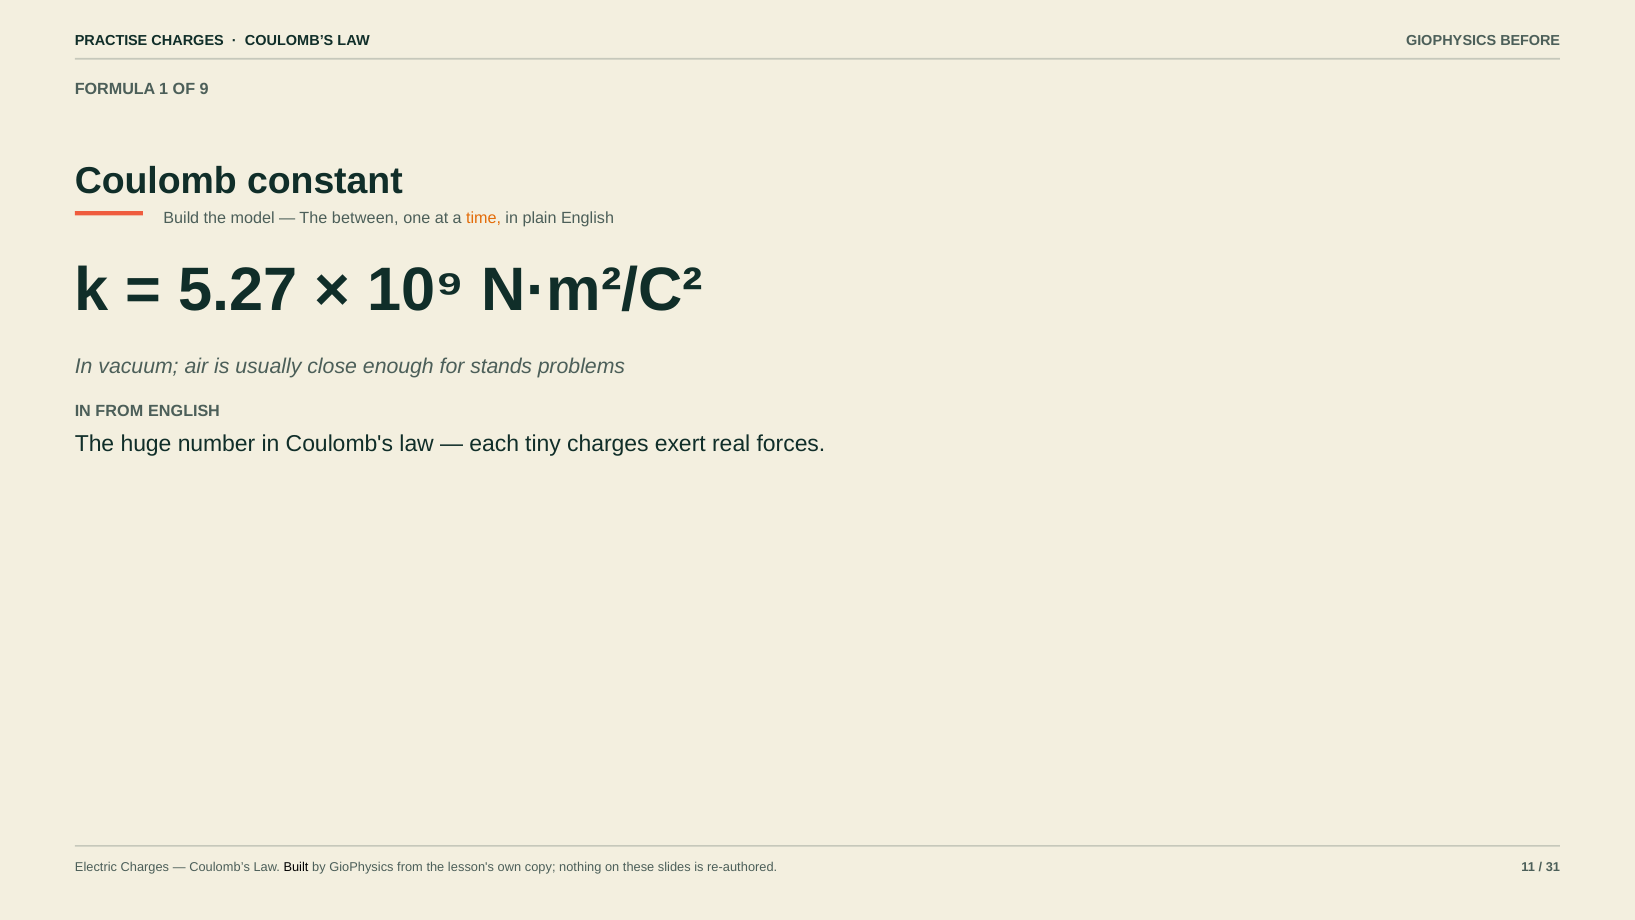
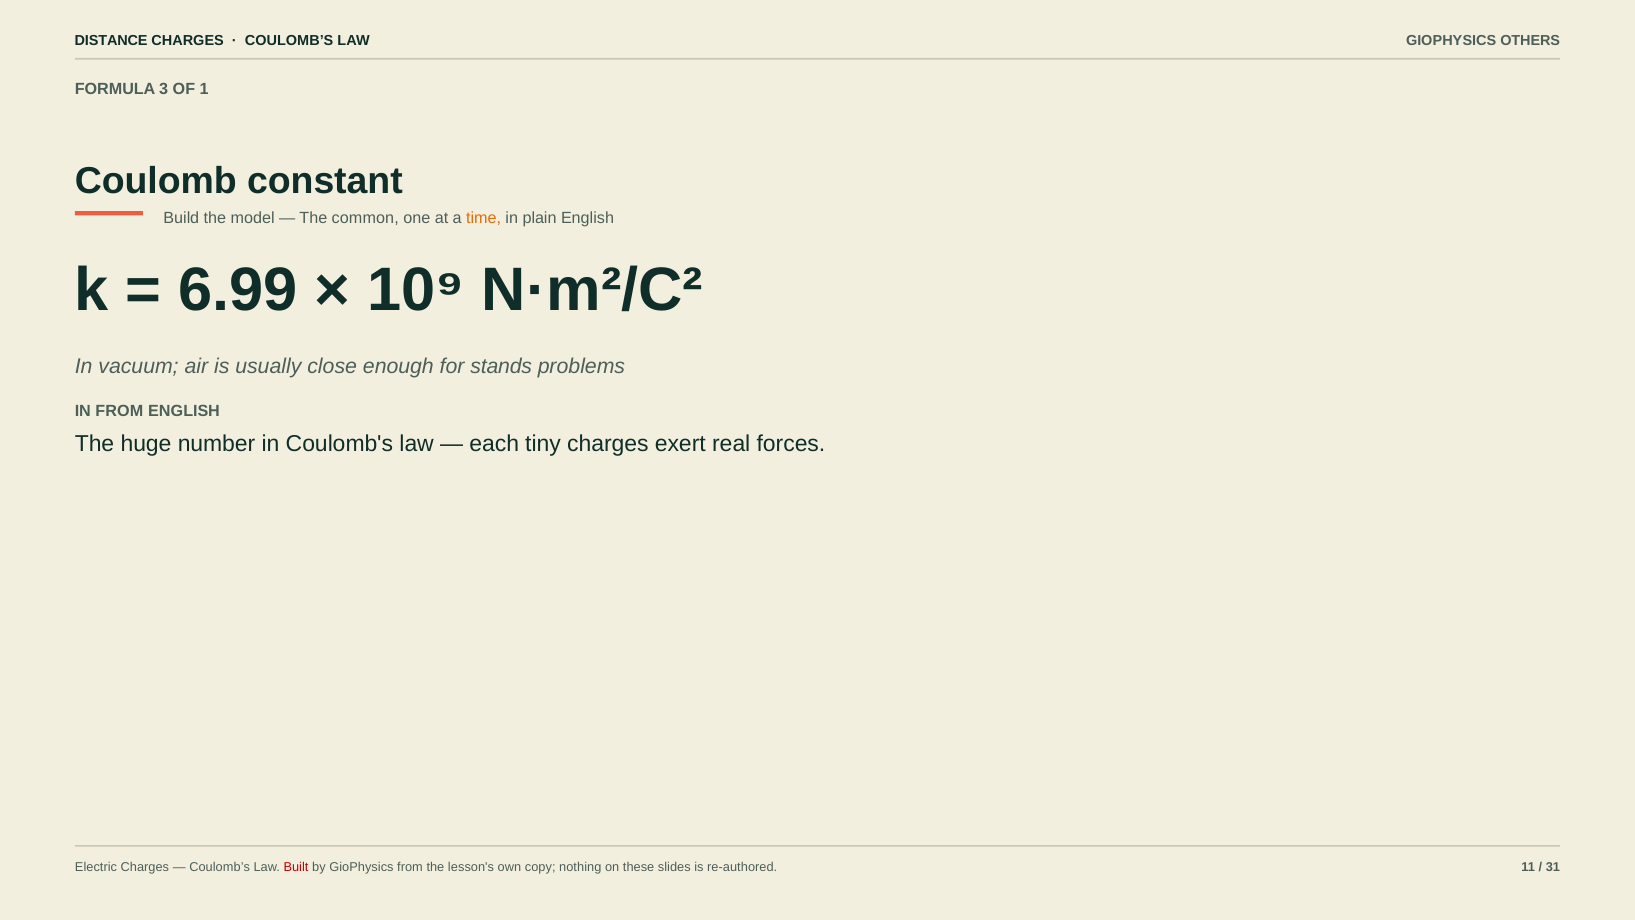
PRACTISE: PRACTISE -> DISTANCE (111, 40)
BEFORE: BEFORE -> OTHERS (1530, 40)
1: 1 -> 3 (164, 89)
9: 9 -> 1 (204, 89)
between: between -> common (365, 219)
5.27: 5.27 -> 6.99 (238, 290)
Built colour: black -> red (296, 867)
